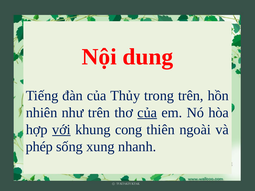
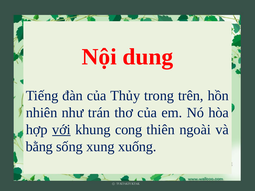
như trên: trên -> trán (99, 113)
của underline: present -> none (147, 113)
phép: phép -> bằng (39, 147)
nhanh: nhanh -> xuống (137, 147)
